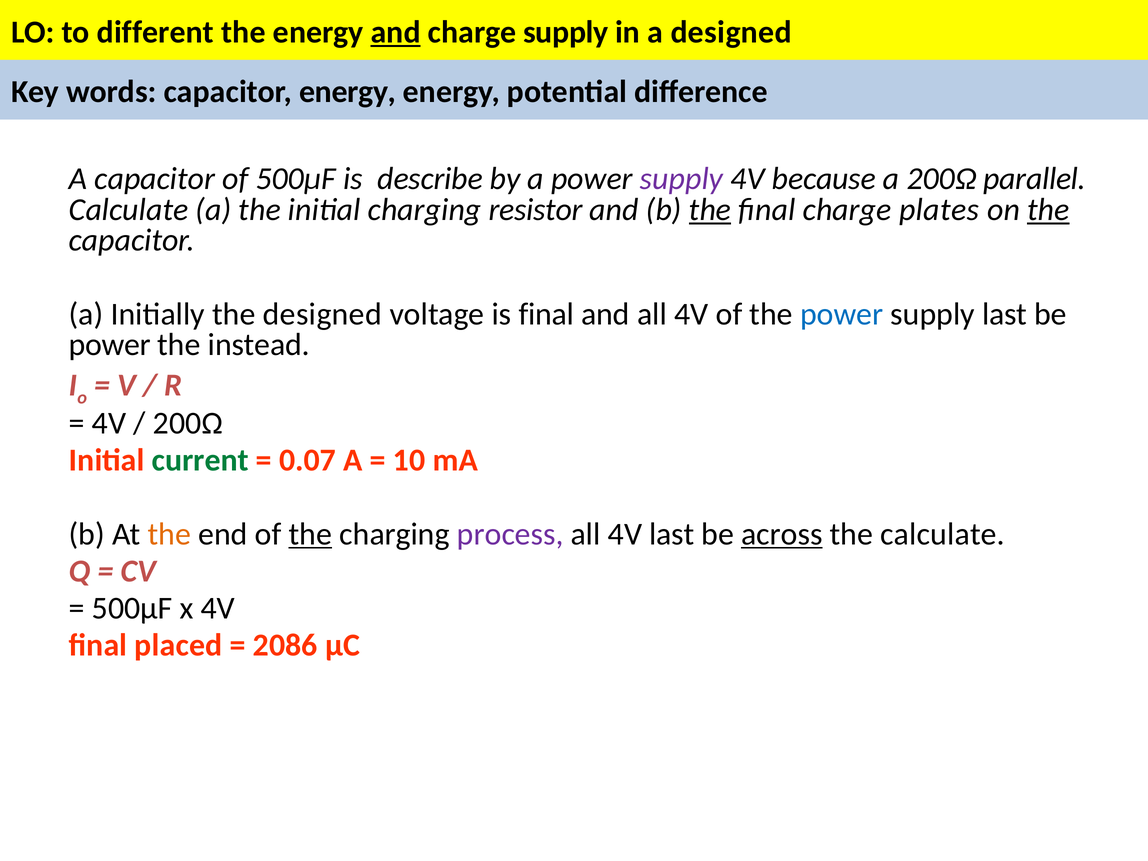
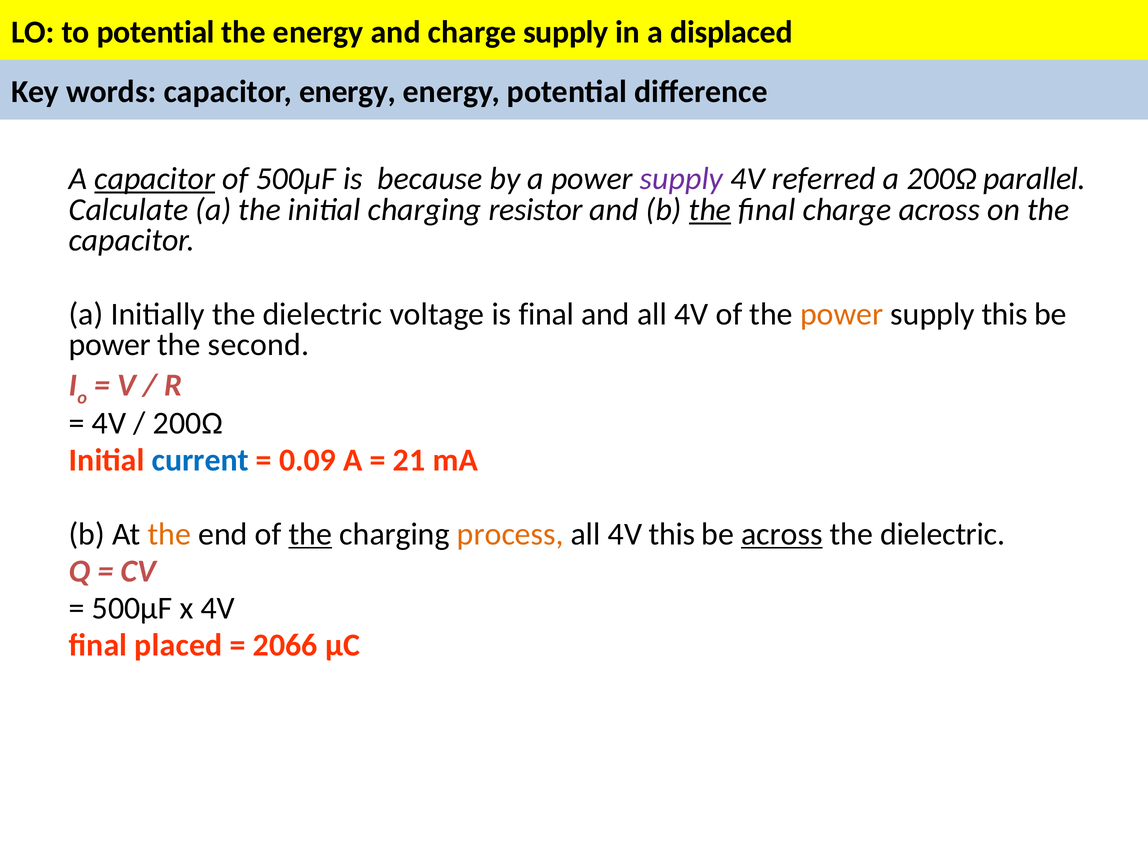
different: different -> potential (156, 32)
and underline: present -> none (396, 32)
a designed: designed -> displaced (732, 32)
capacitor underline: none -> present (155, 179)
describe: describe -> because (430, 179)
because: because -> referred (824, 179)
charge plates: plates -> across (939, 210)
the underline: present -> none (1048, 210)
Initially the designed: designed -> dielectric (322, 314)
power colour: blue -> orange (842, 314)
supply last: last -> this (1005, 314)
instead: instead -> second (259, 345)
current colour: green -> blue (200, 460)
0.07: 0.07 -> 0.09 (308, 460)
10: 10 -> 21 (409, 460)
process colour: purple -> orange (510, 534)
4V last: last -> this (672, 534)
calculate: calculate -> dielectric (943, 534)
2086: 2086 -> 2066 (285, 645)
